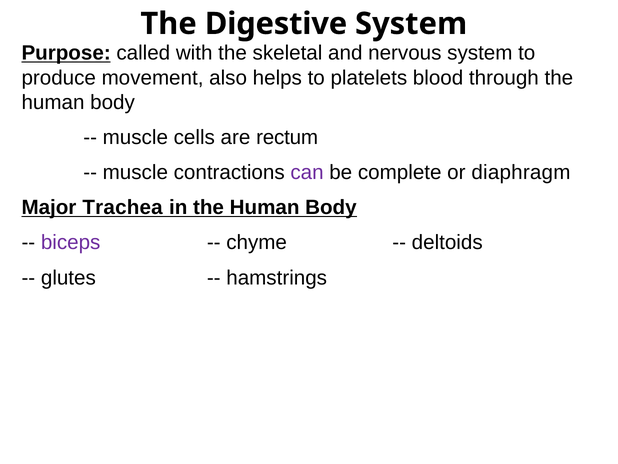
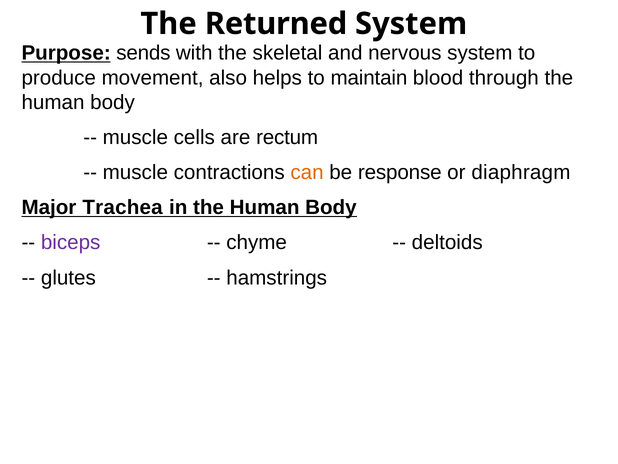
Digestive: Digestive -> Returned (276, 24)
called: called -> sends (143, 53)
platelets: platelets -> maintain (369, 78)
can colour: purple -> orange (307, 172)
complete: complete -> response (400, 172)
